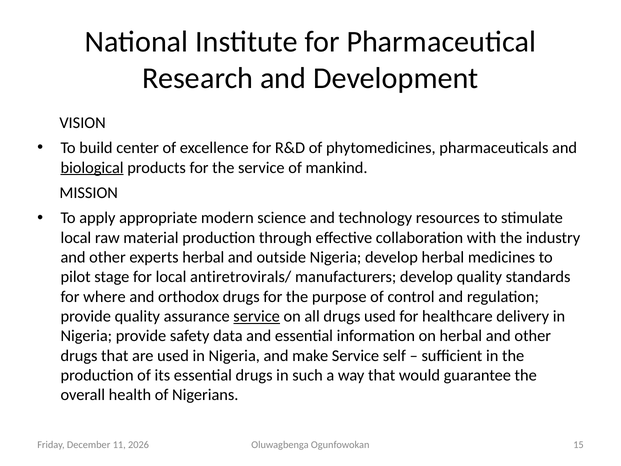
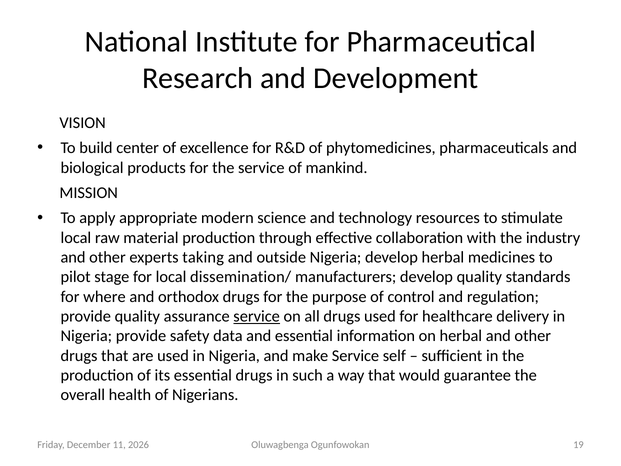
biological underline: present -> none (92, 168)
experts herbal: herbal -> taking (203, 257)
antiretrovirals/: antiretrovirals/ -> dissemination/ (241, 277)
15: 15 -> 19 (578, 445)
